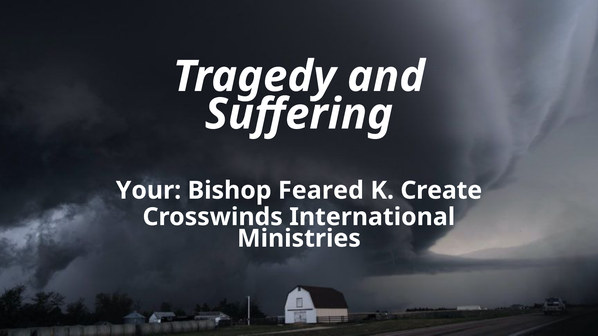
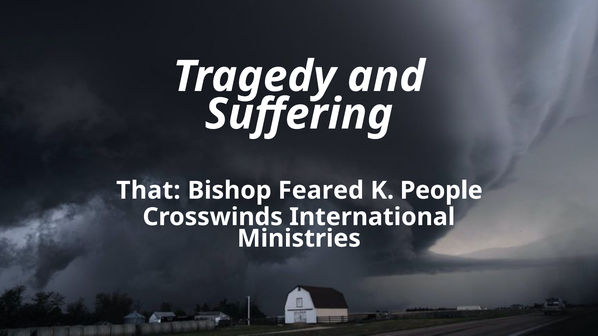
Your: Your -> That (148, 191)
Create: Create -> People (441, 191)
